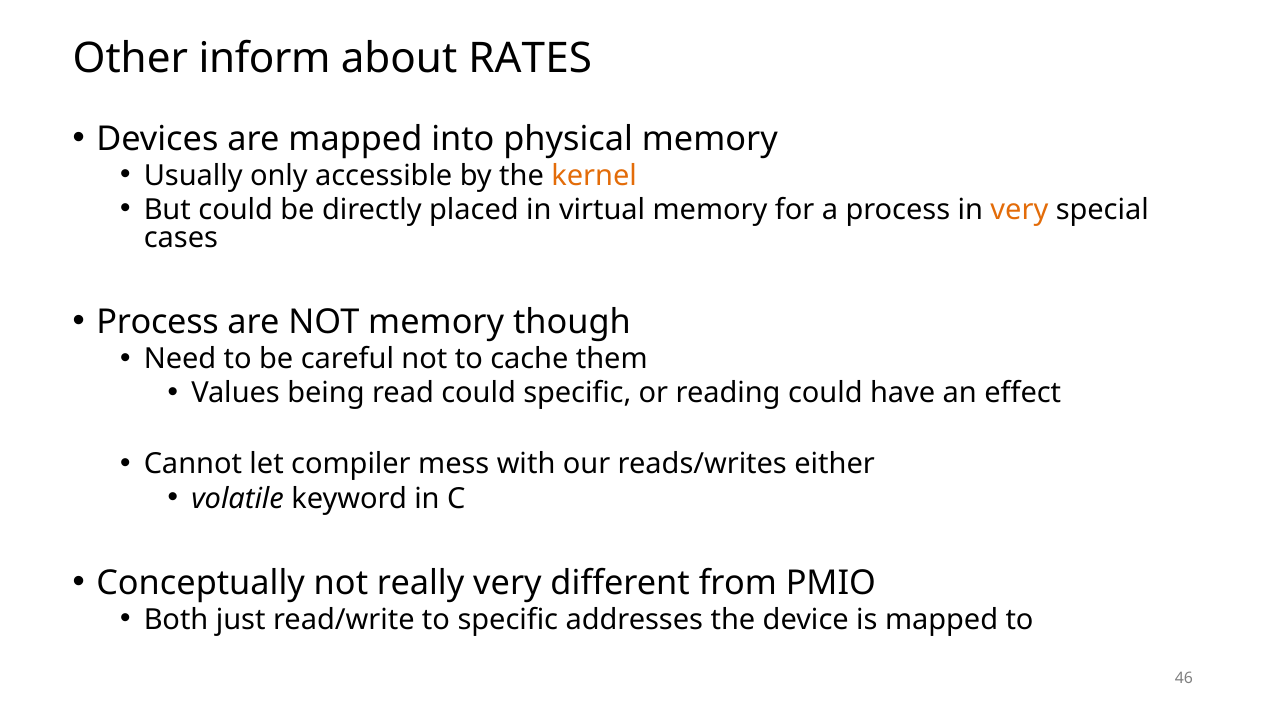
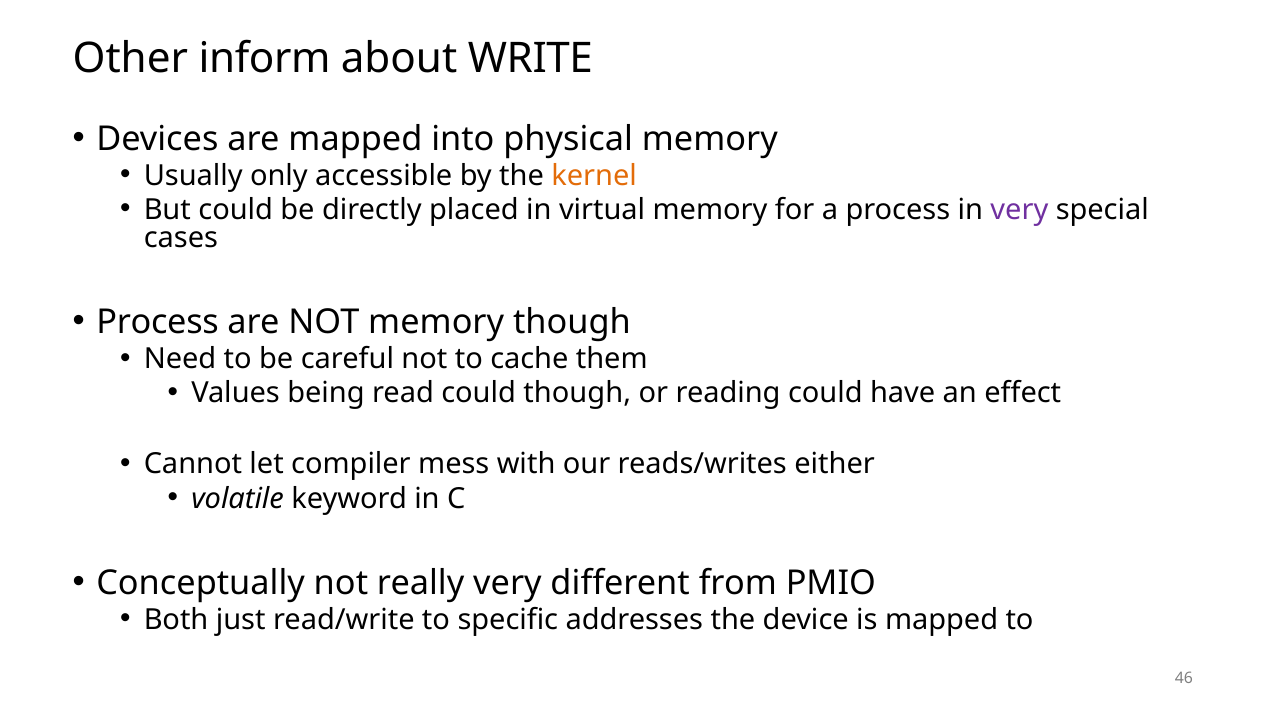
RATES: RATES -> WRITE (530, 59)
very colour: orange -> purple (1019, 210)
could specific: specific -> though (577, 393)
